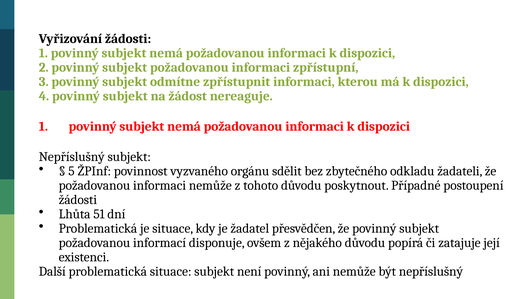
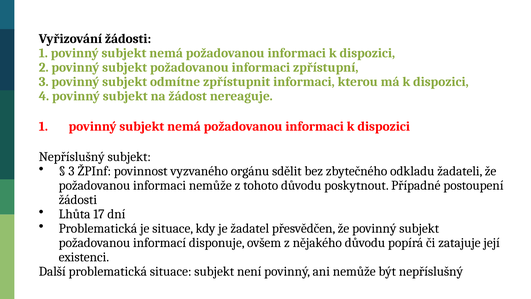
5: 5 -> 3 (71, 171)
51: 51 -> 17 (99, 214)
